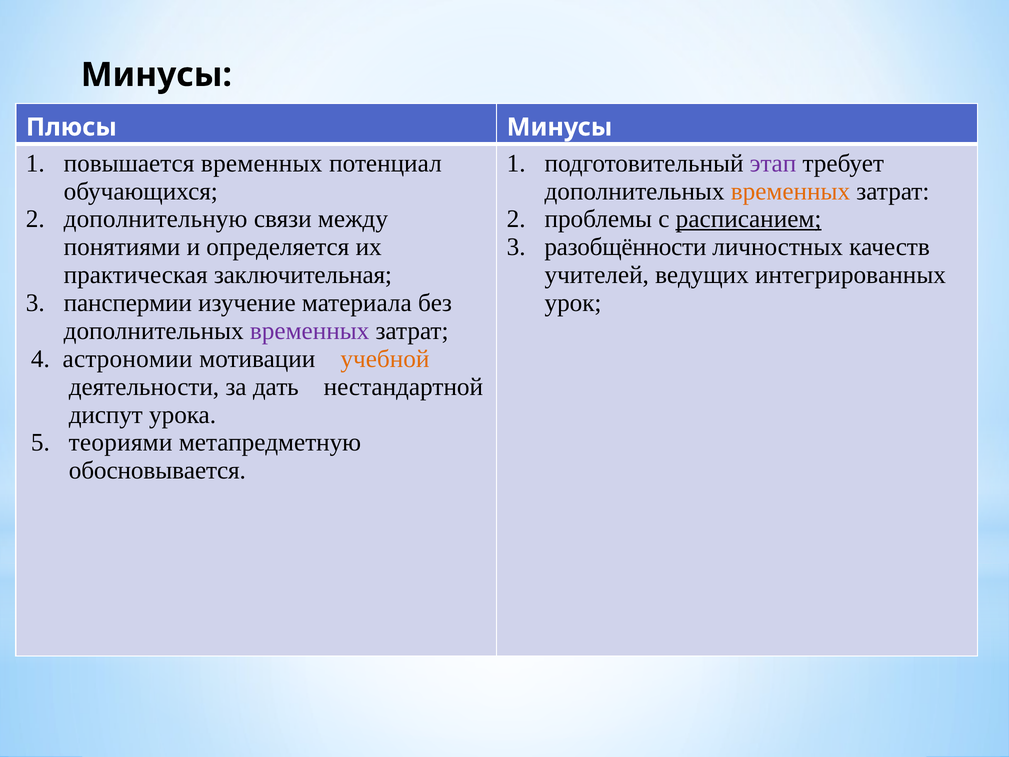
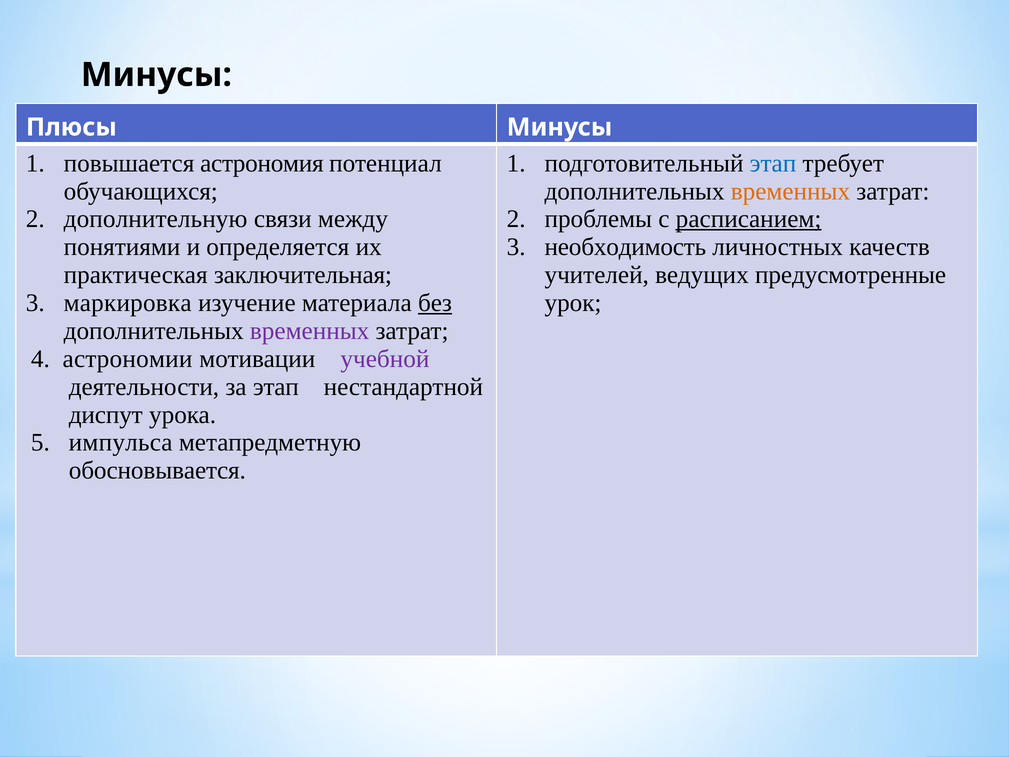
повышается временных: временных -> астрономия (262, 163)
этап colour: purple -> blue (773, 163)
разобщённости: разобщённости -> необходимость (625, 247)
интегрированных: интегрированных -> предусмотренные (851, 275)
панспермии: панспермии -> маркировка (128, 303)
без underline: none -> present (435, 303)
учебной colour: orange -> purple (385, 359)
за дать: дать -> этап (276, 387)
теориями: теориями -> импульса (121, 442)
